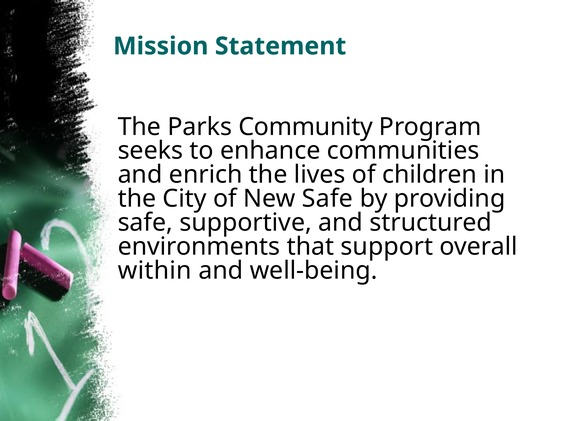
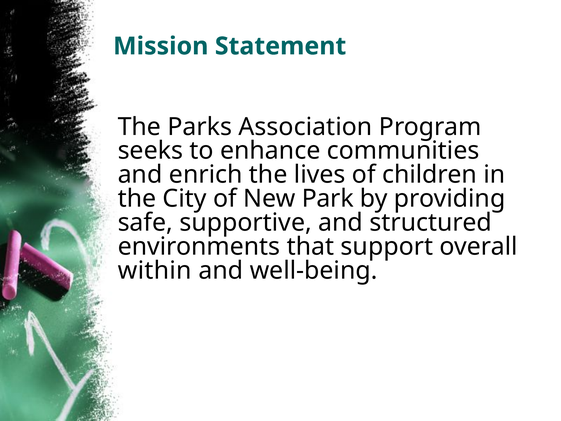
Community: Community -> Association (306, 127)
New Safe: Safe -> Park (328, 199)
